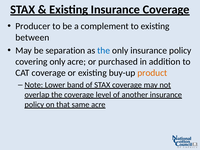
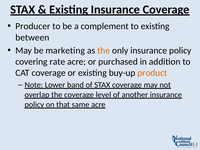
separation: separation -> marketing (65, 51)
the colour: blue -> orange (104, 51)
covering only: only -> rate (57, 62)
